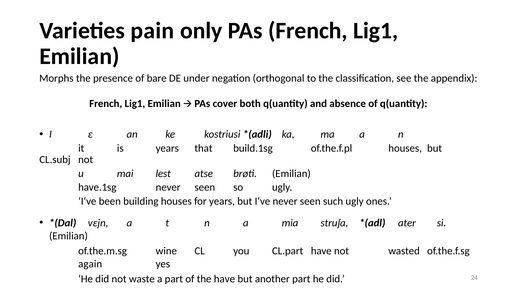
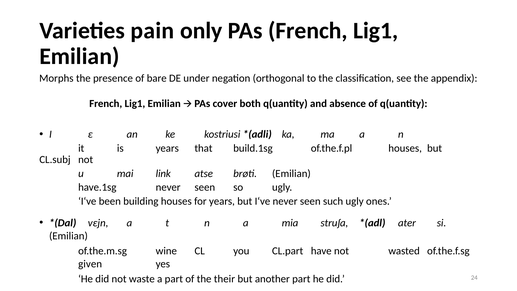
lest: lest -> link (163, 173)
again: again -> given (90, 264)
the have: have -> their (224, 279)
